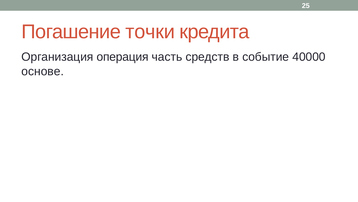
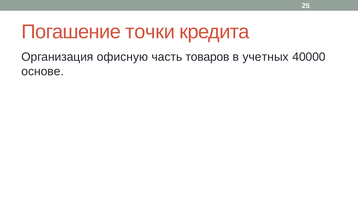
операция: операция -> офисную (122, 57)
средств: средств -> товаров (208, 57)
событие: событие -> учетных (266, 57)
